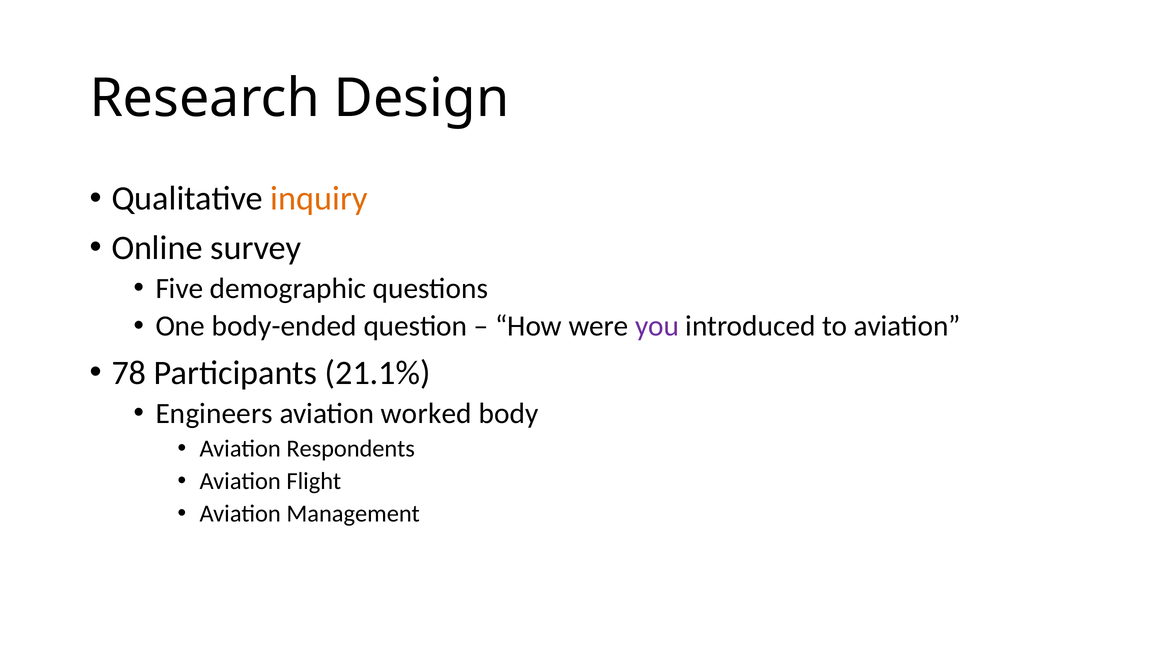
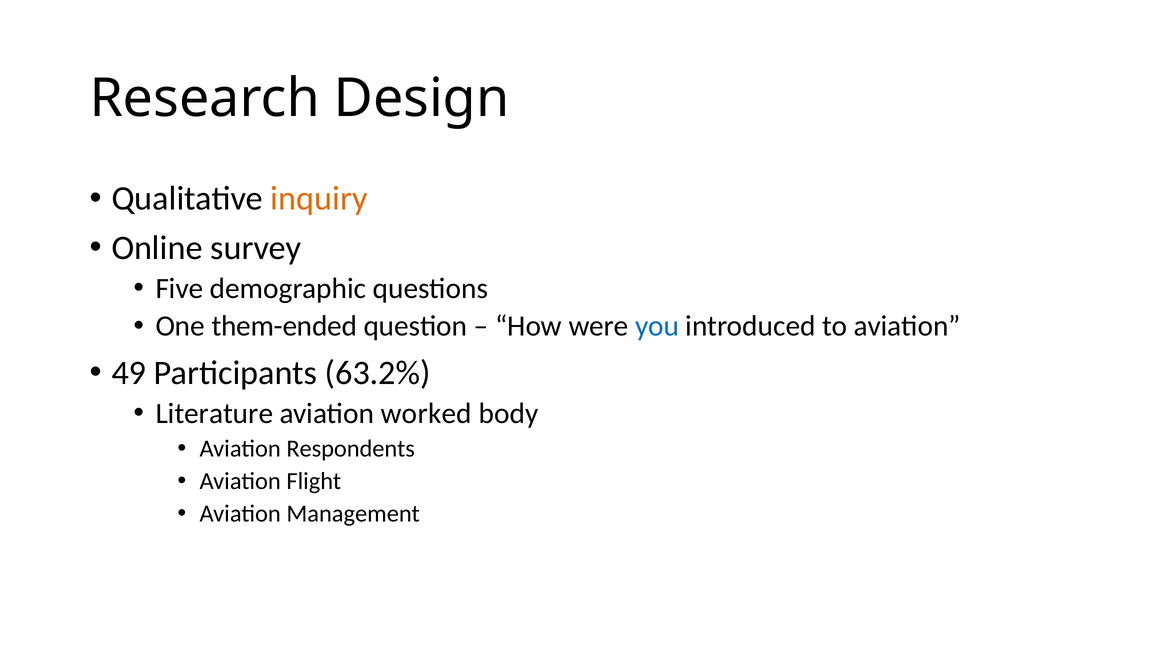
body-ended: body-ended -> them-ended (284, 326)
you colour: purple -> blue (657, 326)
78: 78 -> 49 (129, 373)
21.1%: 21.1% -> 63.2% (378, 373)
Engineers: Engineers -> Literature (214, 413)
